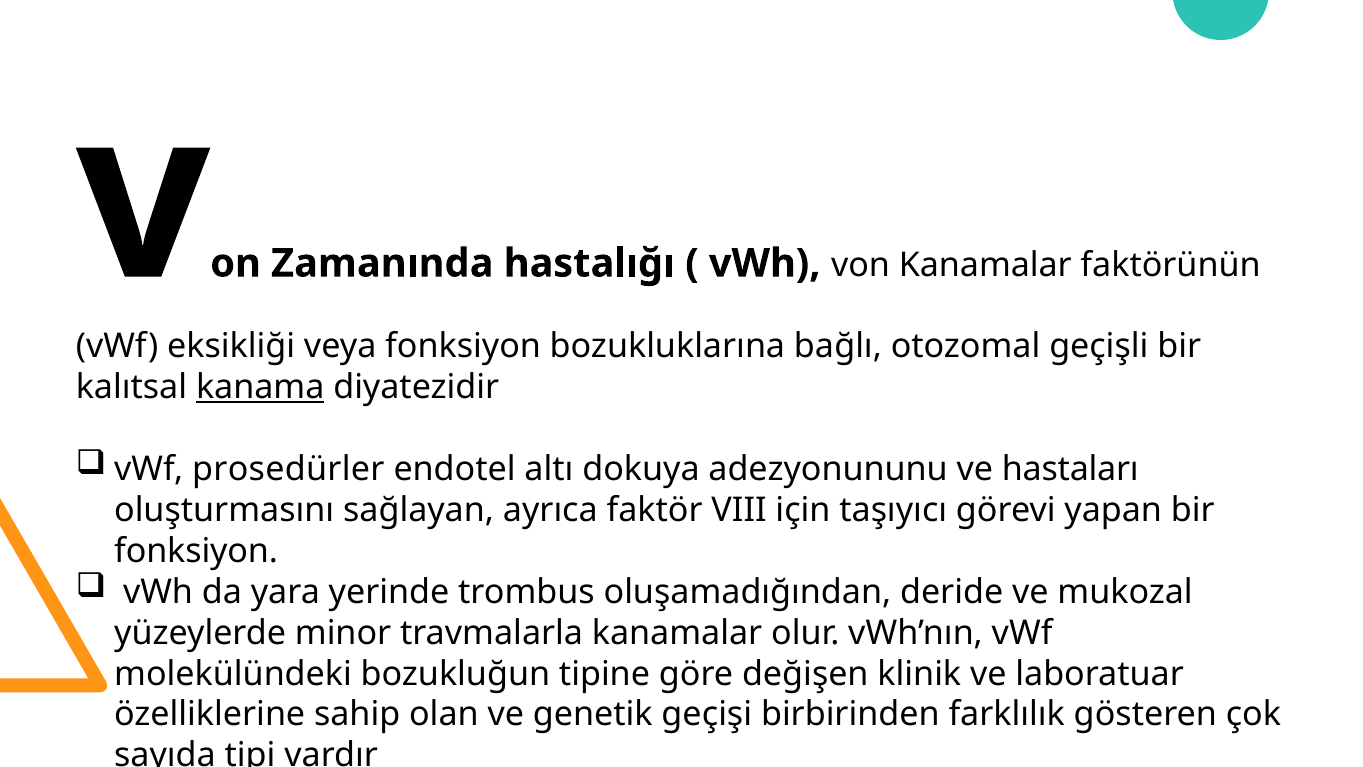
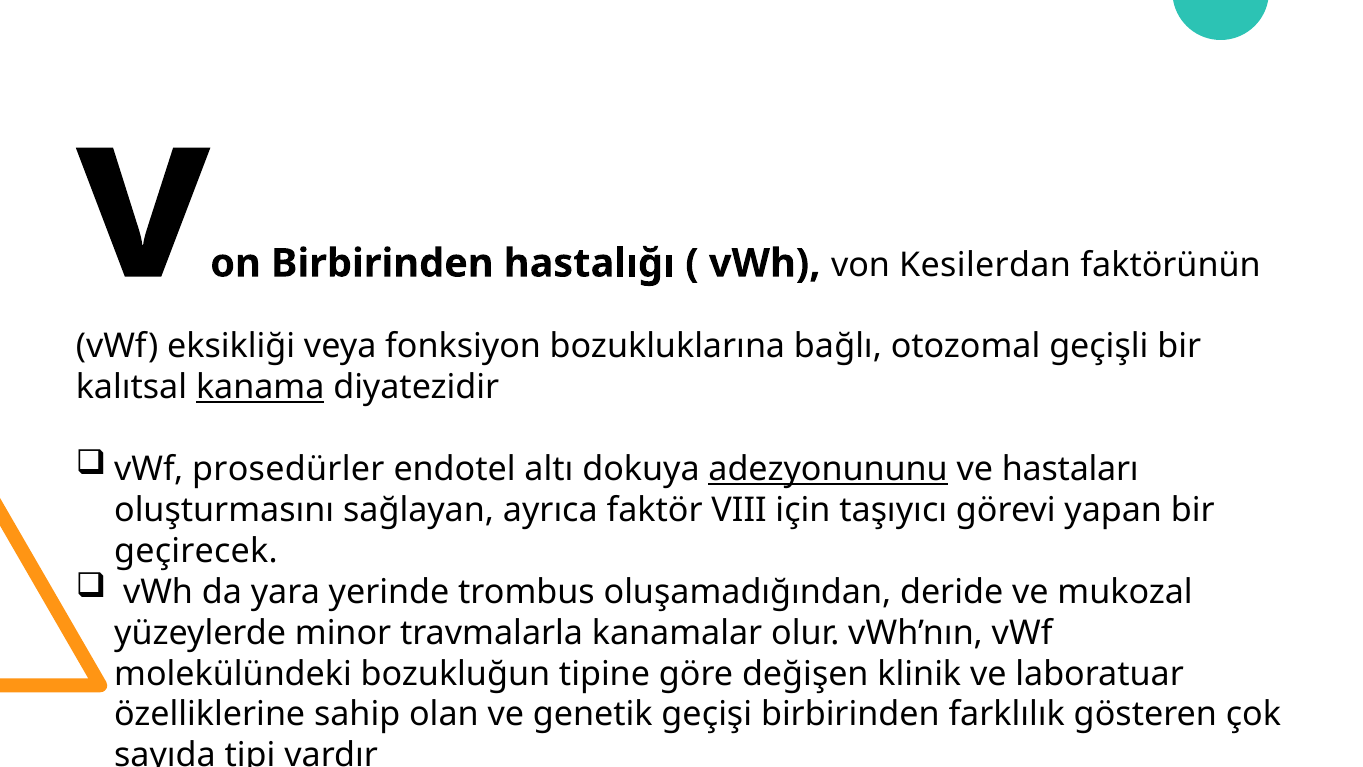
Zamanında: Zamanında -> Birbirinden (382, 263)
von Kanamalar: Kanamalar -> Kesilerdan (985, 265)
adezyonununu underline: none -> present (828, 469)
fonksiyon: fonksiyon -> geçirecek (196, 551)
